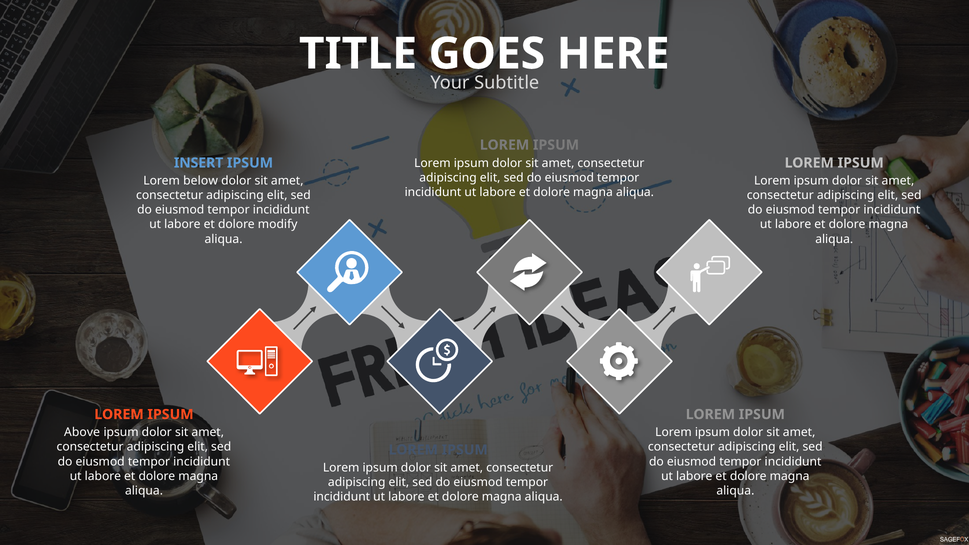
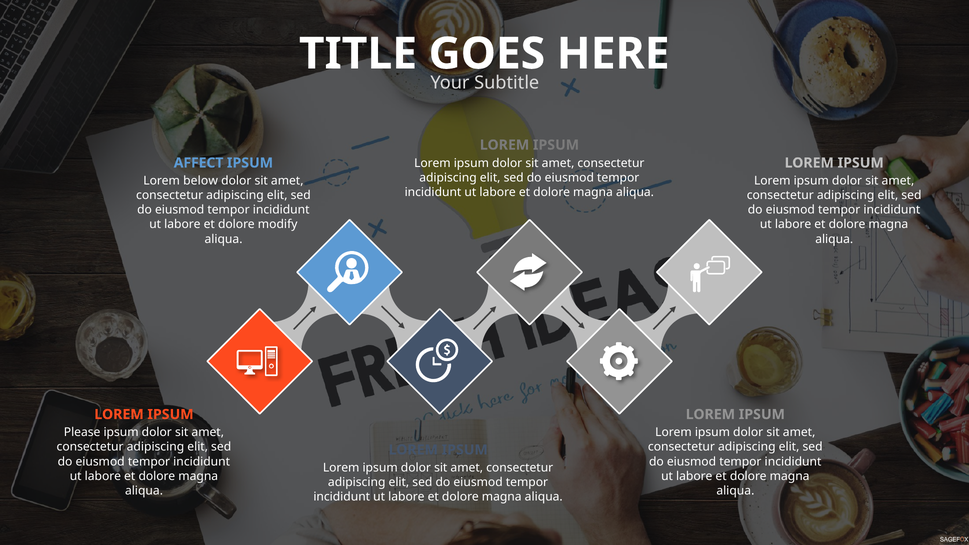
INSERT: INSERT -> AFFECT (199, 163)
Above: Above -> Please (82, 433)
